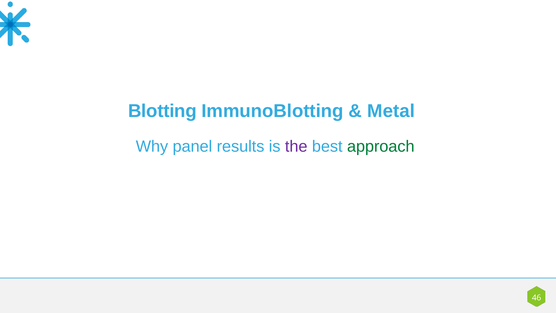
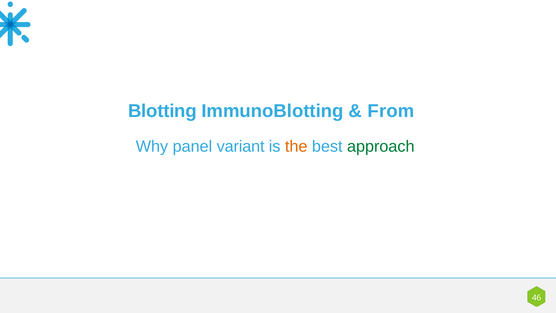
Metal: Metal -> From (391, 111)
results: results -> variant (241, 146)
the colour: purple -> orange (296, 146)
